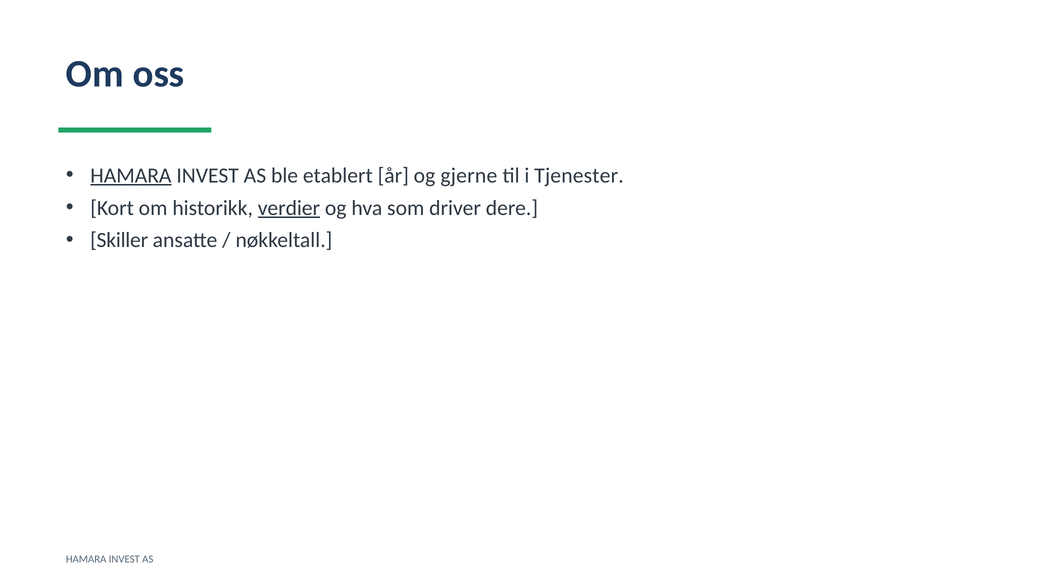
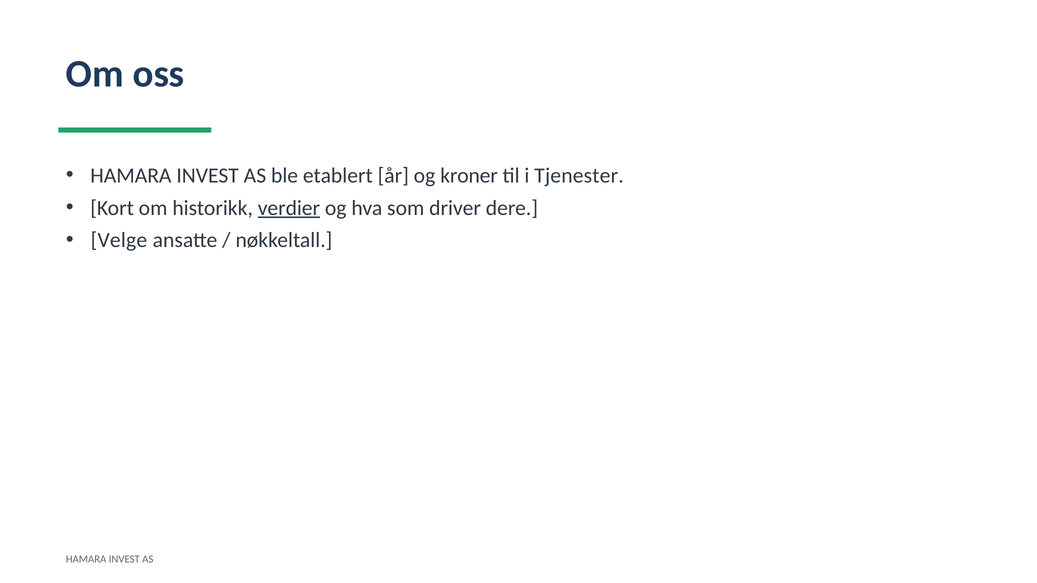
HAMARA underline: present -> none (131, 176)
gjerne: gjerne -> kroner (469, 176)
Skiller: Skiller -> Velge (119, 240)
